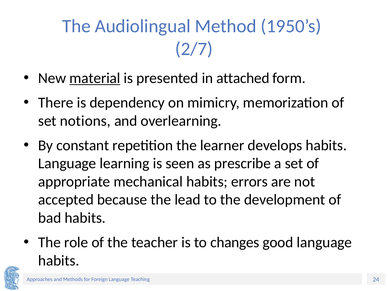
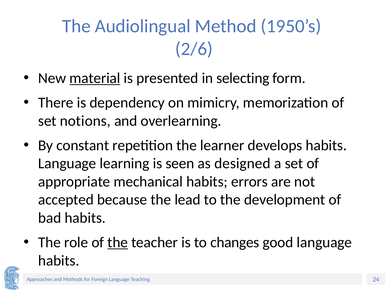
2/7: 2/7 -> 2/6 (194, 49)
attached: attached -> selecting (243, 78)
prescribe: prescribe -> designed (242, 163)
the underline: none -> present (118, 242)
